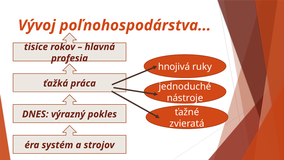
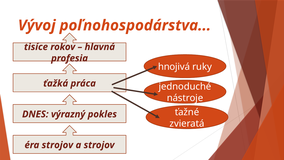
éra systém: systém -> strojov (57, 145)
